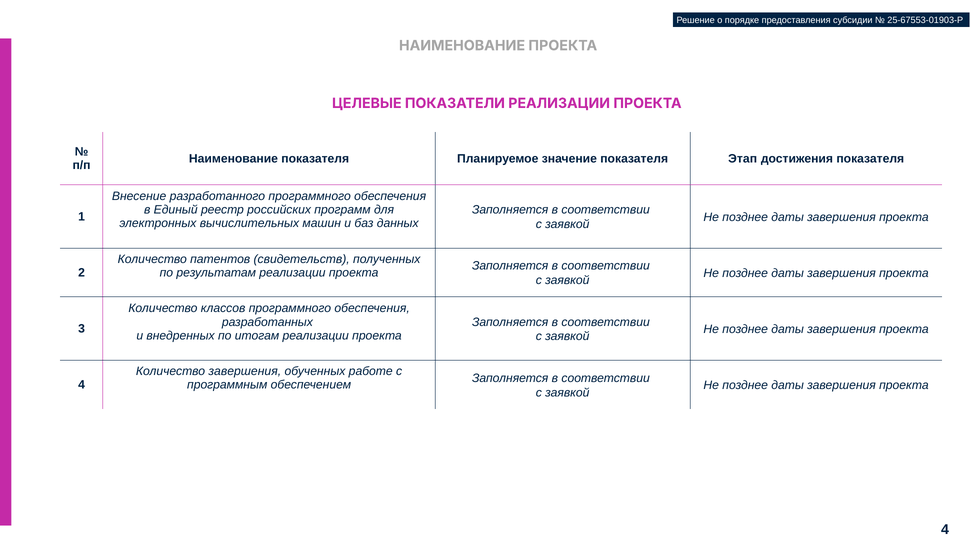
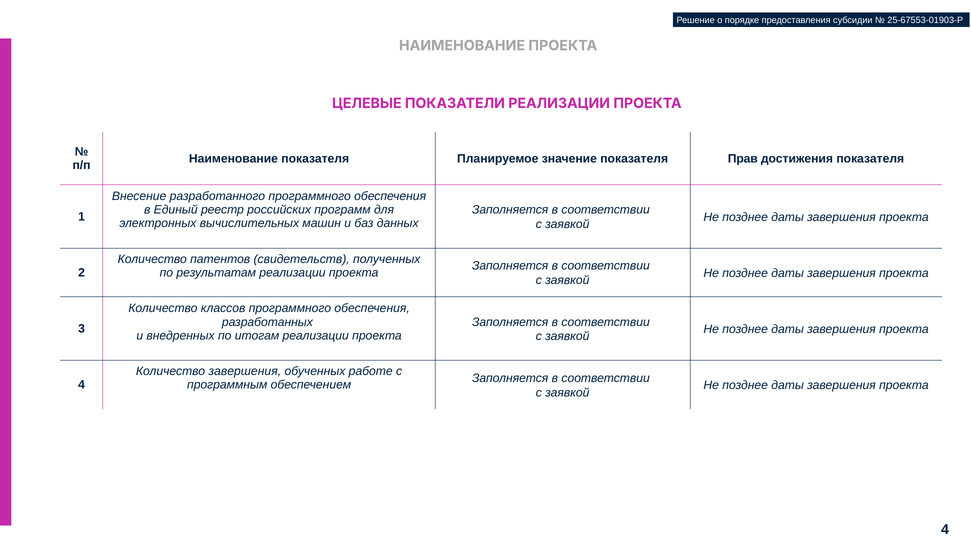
Этап: Этап -> Прав (743, 159)
